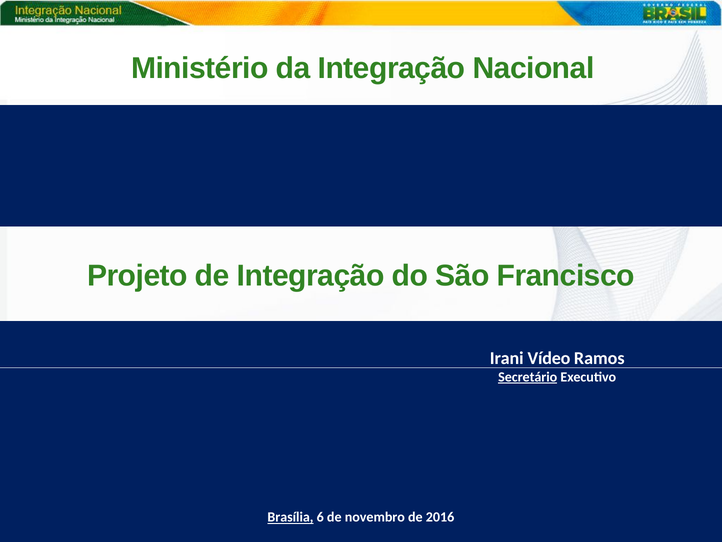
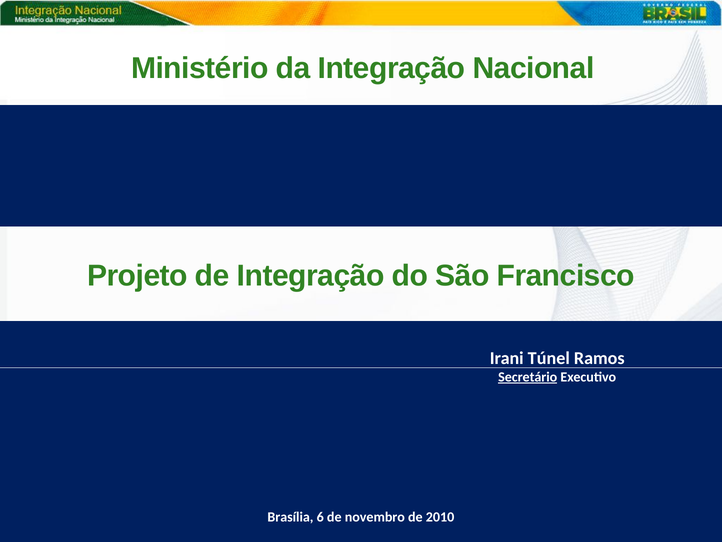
Vídeo: Vídeo -> Túnel (549, 358)
Brasília underline: present -> none (290, 517)
2016: 2016 -> 2010 (440, 517)
